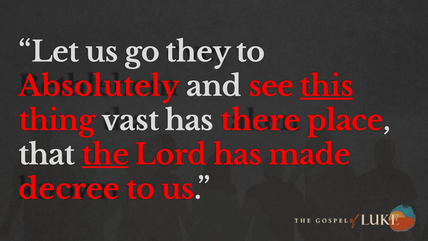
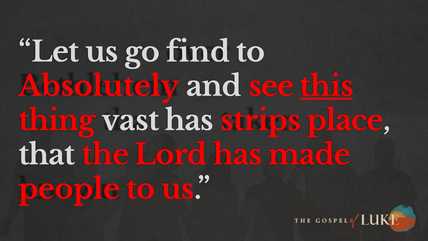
they: they -> find (198, 52)
there: there -> strips (261, 121)
the underline: present -> none (105, 155)
decree: decree -> people (69, 189)
